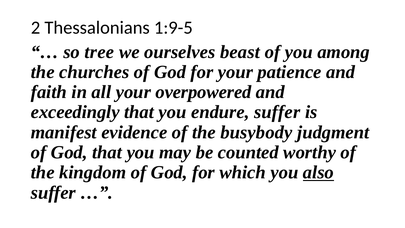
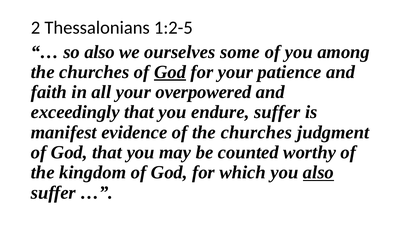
1:9-5: 1:9-5 -> 1:2-5 (173, 28)
so tree: tree -> also (100, 52)
beast: beast -> some (240, 52)
God underline: none -> present (170, 72)
of the busybody: busybody -> churches (256, 132)
